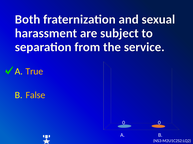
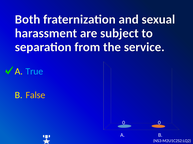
True colour: yellow -> light blue (34, 72)
